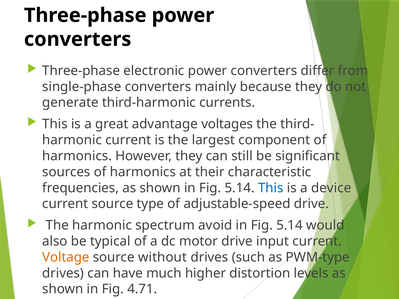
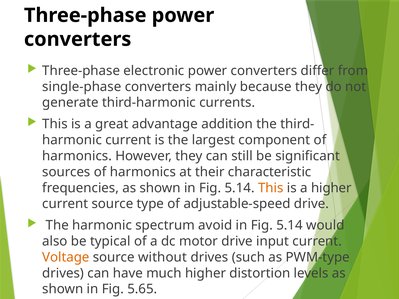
voltages: voltages -> addition (227, 124)
This colour: blue -> orange (271, 188)
a device: device -> higher (331, 188)
4.71: 4.71 -> 5.65 (142, 289)
